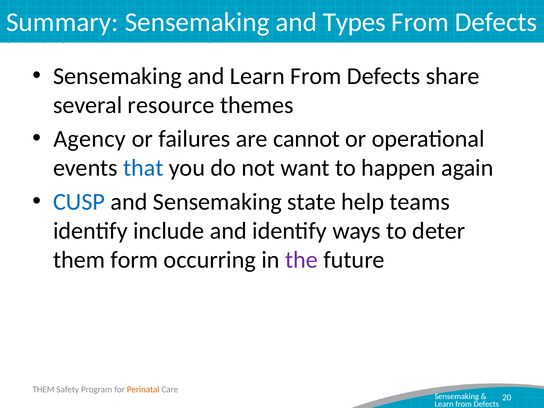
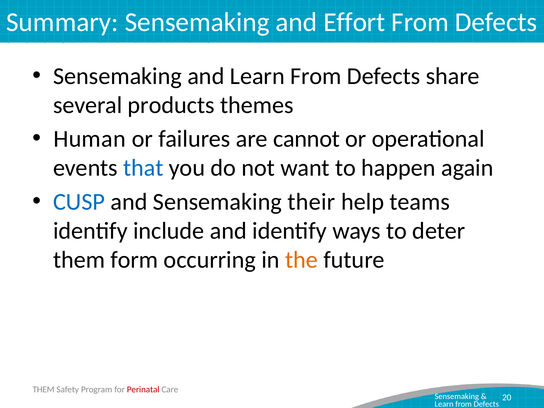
Types: Types -> Effort (354, 22)
resource: resource -> products (171, 105)
Agency: Agency -> Human (90, 139)
state: state -> their (311, 202)
the colour: purple -> orange (302, 260)
Perinatal colour: orange -> red (143, 390)
